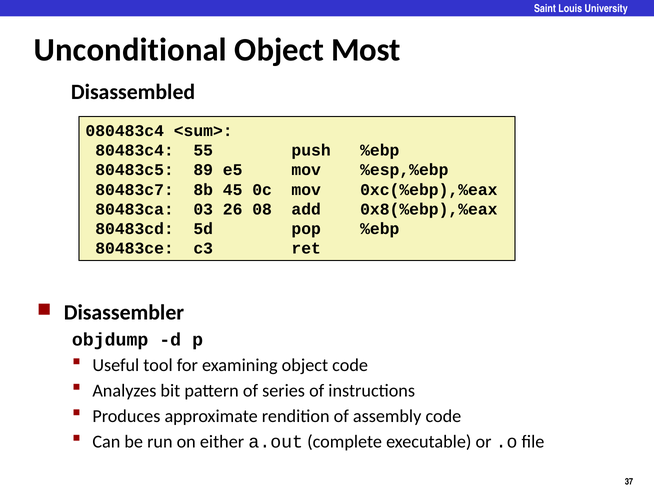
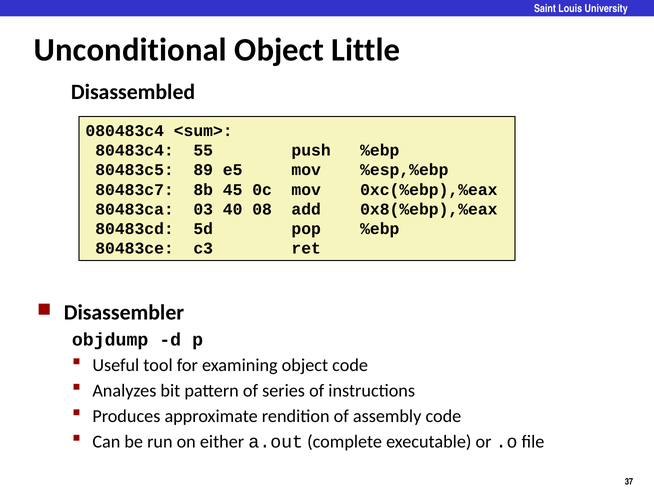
Most: Most -> Little (366, 50)
26: 26 -> 40 (233, 209)
